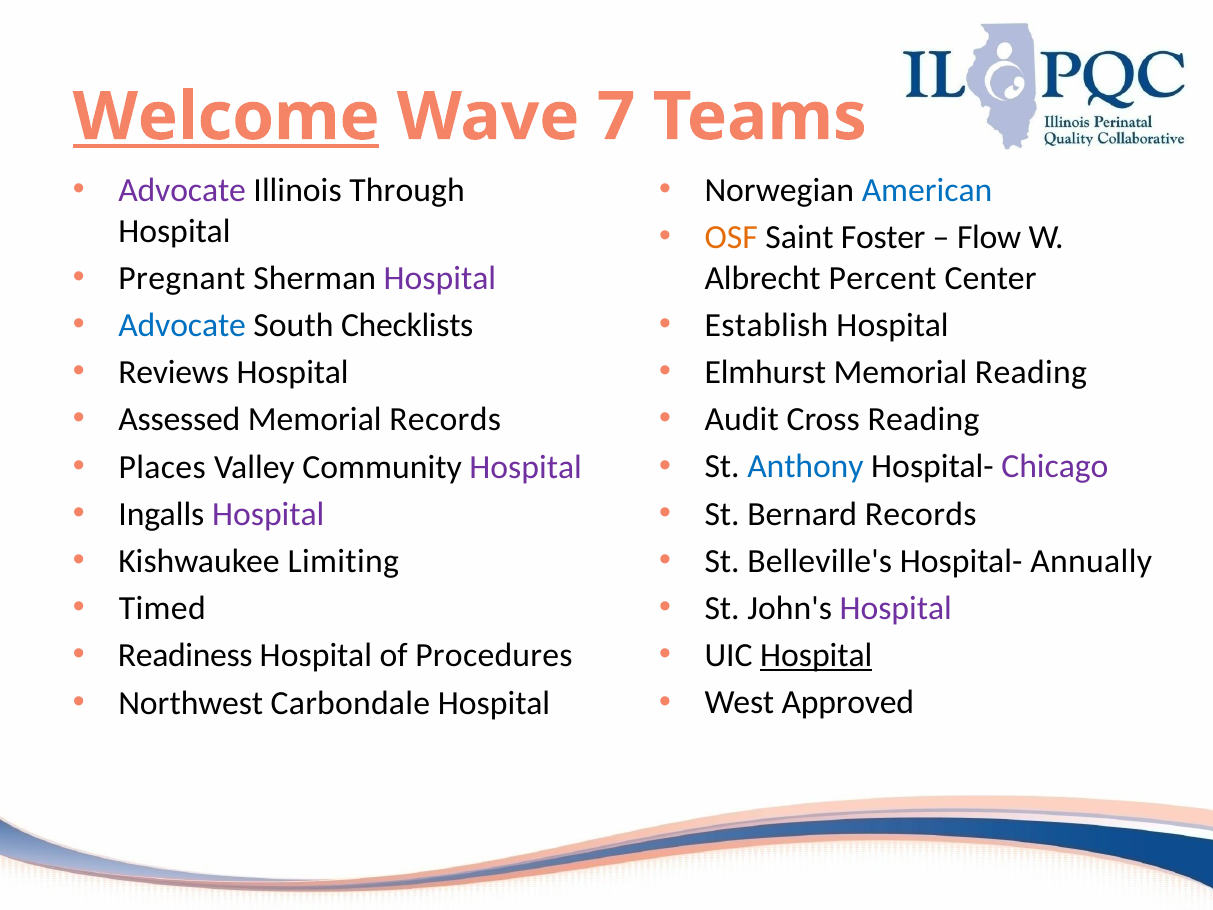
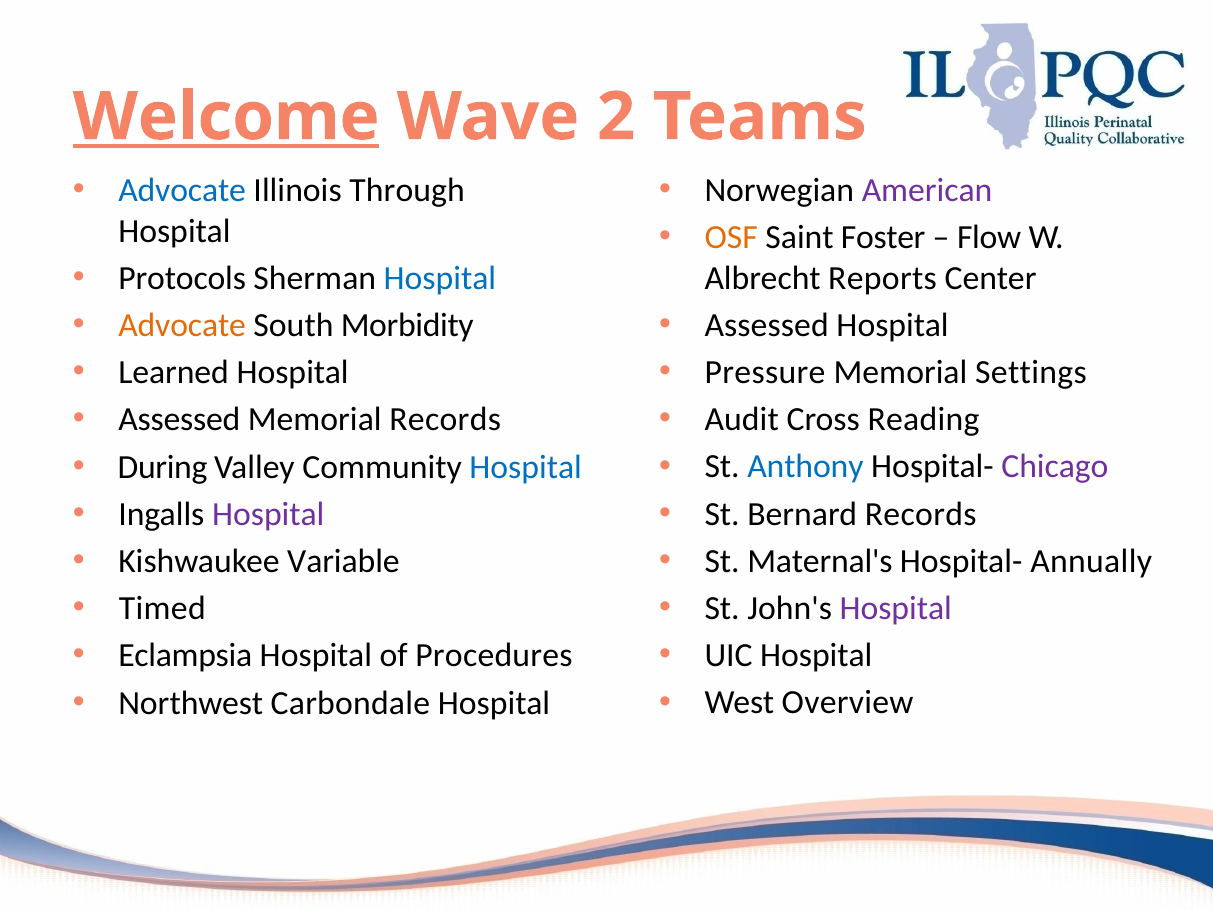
7: 7 -> 2 (616, 117)
Advocate colour: purple -> blue (182, 190)
American colour: blue -> purple (927, 190)
Pregnant: Pregnant -> Protocols (182, 278)
Hospital colour: purple -> blue (440, 278)
Percent: Percent -> Reports (883, 278)
Advocate colour: blue -> orange (182, 325)
Checklists: Checklists -> Morbidity (407, 325)
Establish: Establish -> Assessed (767, 325)
Reviews: Reviews -> Learned (174, 372)
Elmhurst: Elmhurst -> Pressure (765, 372)
Memorial Reading: Reading -> Settings (1031, 372)
Places: Places -> During (163, 467)
Hospital colour: purple -> blue (526, 467)
Belleville's: Belleville's -> Maternal's (820, 561)
Limiting: Limiting -> Variable (343, 561)
Hospital underline: present -> none (816, 655)
Readiness: Readiness -> Eclampsia (185, 655)
Approved: Approved -> Overview (848, 703)
